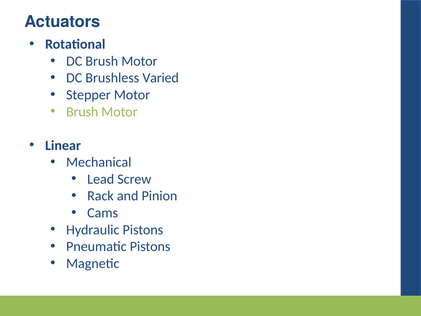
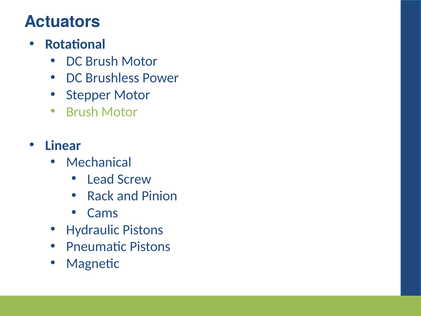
Varied: Varied -> Power (161, 78)
